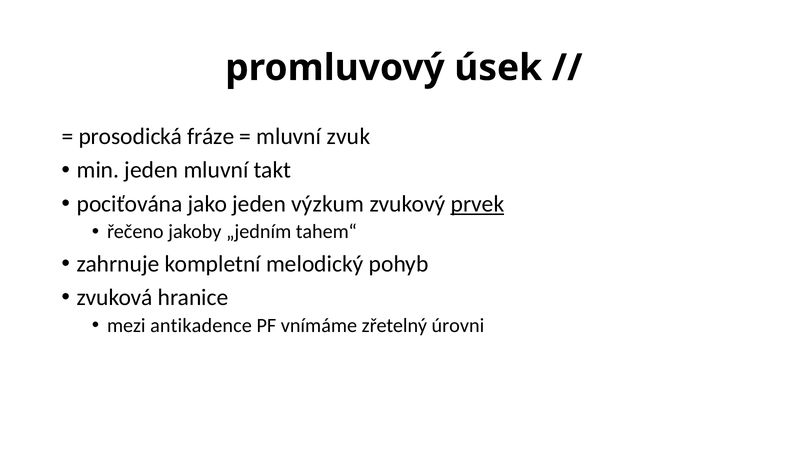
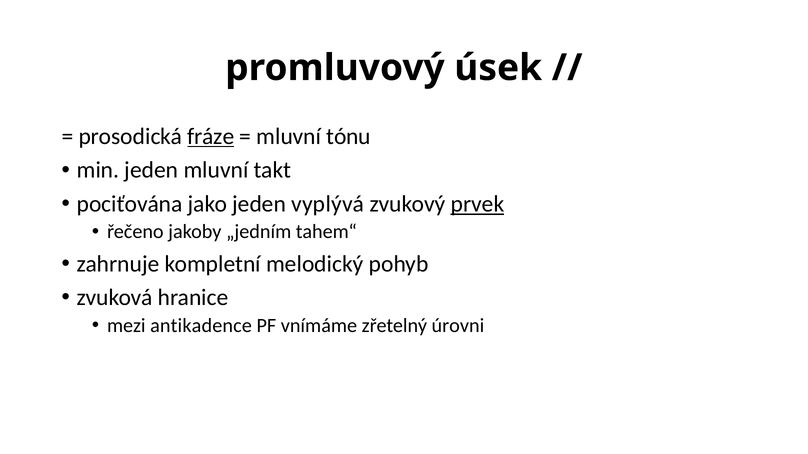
fráze underline: none -> present (211, 137)
zvuk: zvuk -> tónu (349, 137)
výzkum: výzkum -> vyplývá (328, 204)
